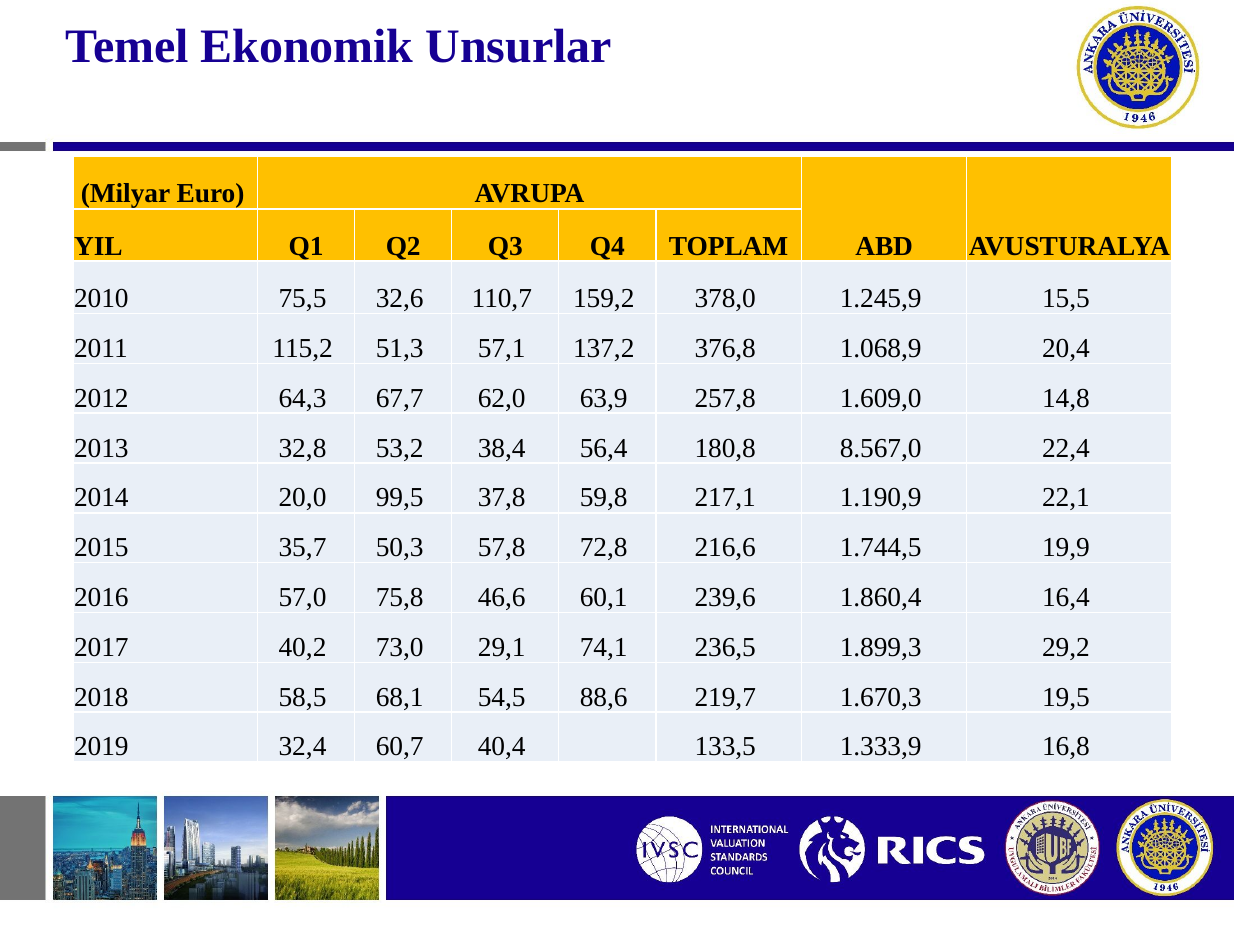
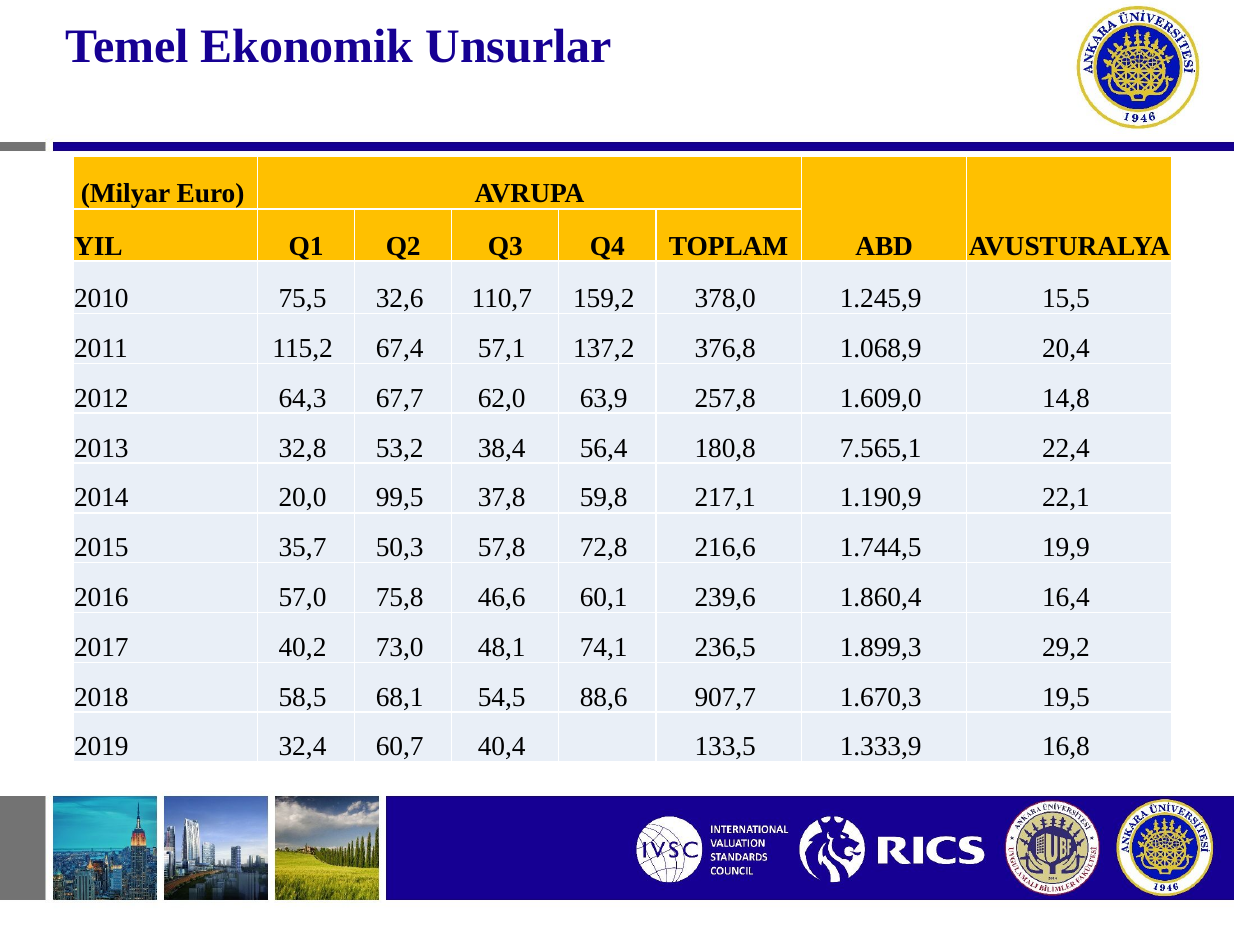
51,3: 51,3 -> 67,4 (400, 348)
8.567,0: 8.567,0 -> 7.565,1 (881, 448)
29,1: 29,1 -> 48,1 (502, 647)
219,7: 219,7 -> 907,7 (725, 697)
